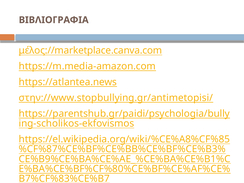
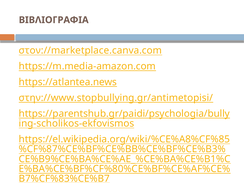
μέλος://marketplace.canva.com: μέλος://marketplace.canva.com -> στον://marketplace.canva.com (90, 50)
